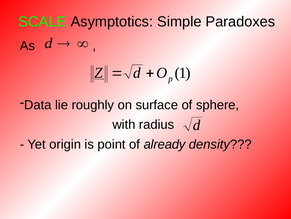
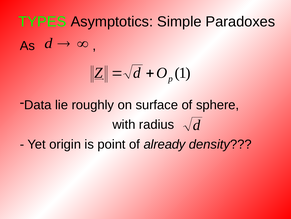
SCALE: SCALE -> TYPES (42, 22)
